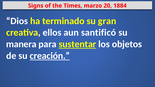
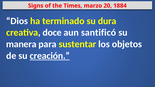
gran: gran -> dura (107, 21)
ellos: ellos -> doce (52, 33)
sustentar underline: present -> none (77, 44)
